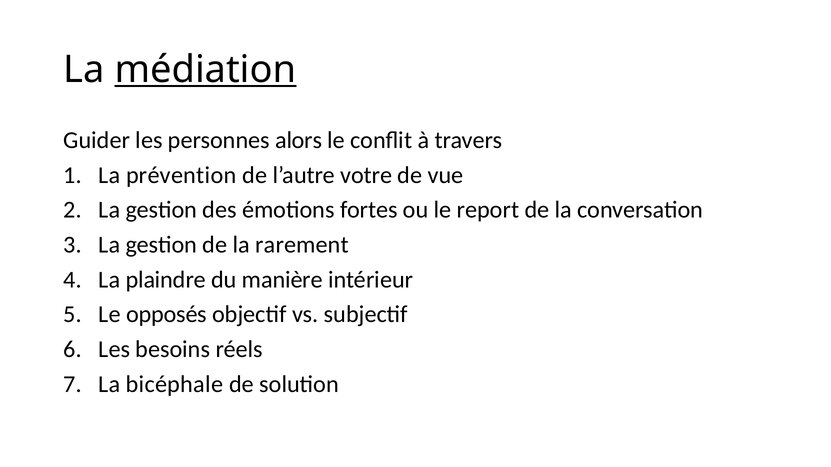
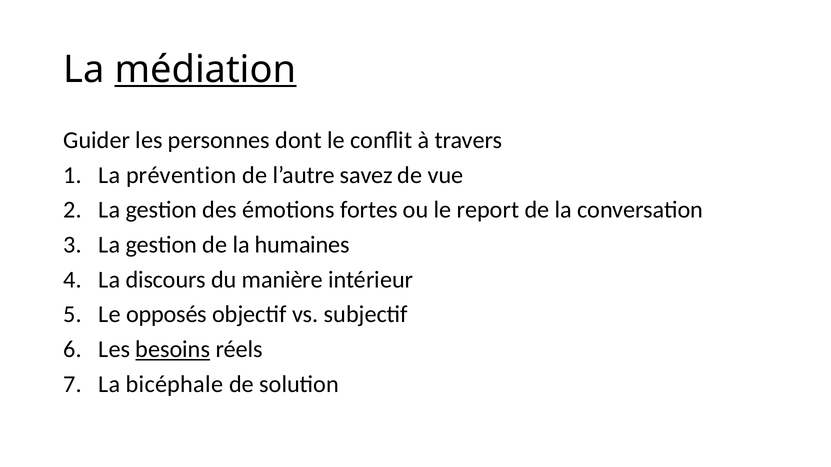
alors: alors -> dont (299, 140)
votre: votre -> savez (366, 175)
rarement: rarement -> humaines (302, 245)
plaindre: plaindre -> discours (166, 280)
besoins underline: none -> present (173, 350)
